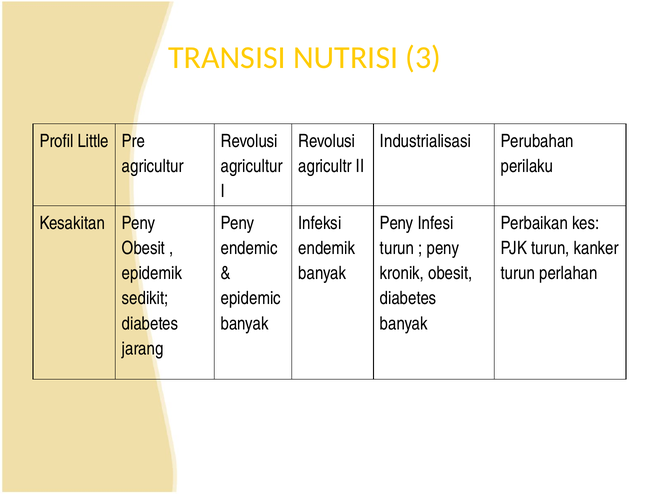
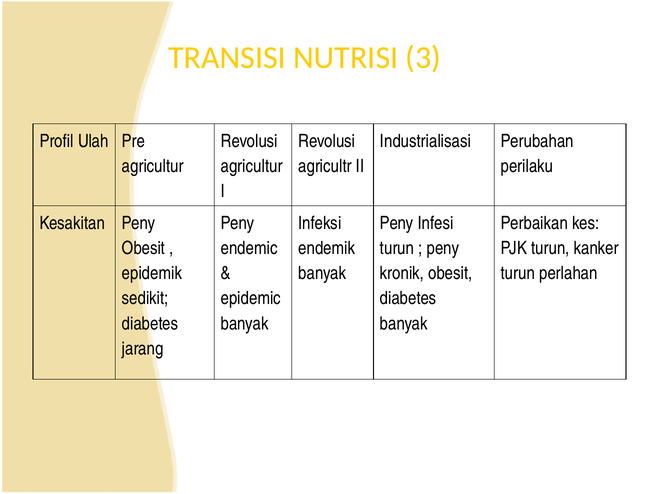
Little: Little -> Ulah (93, 141)
